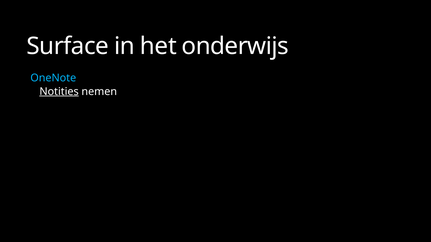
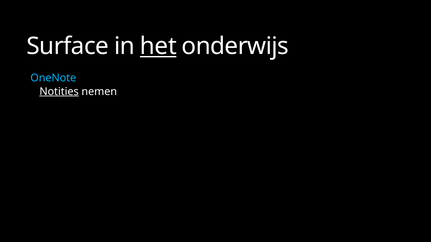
het underline: none -> present (158, 46)
